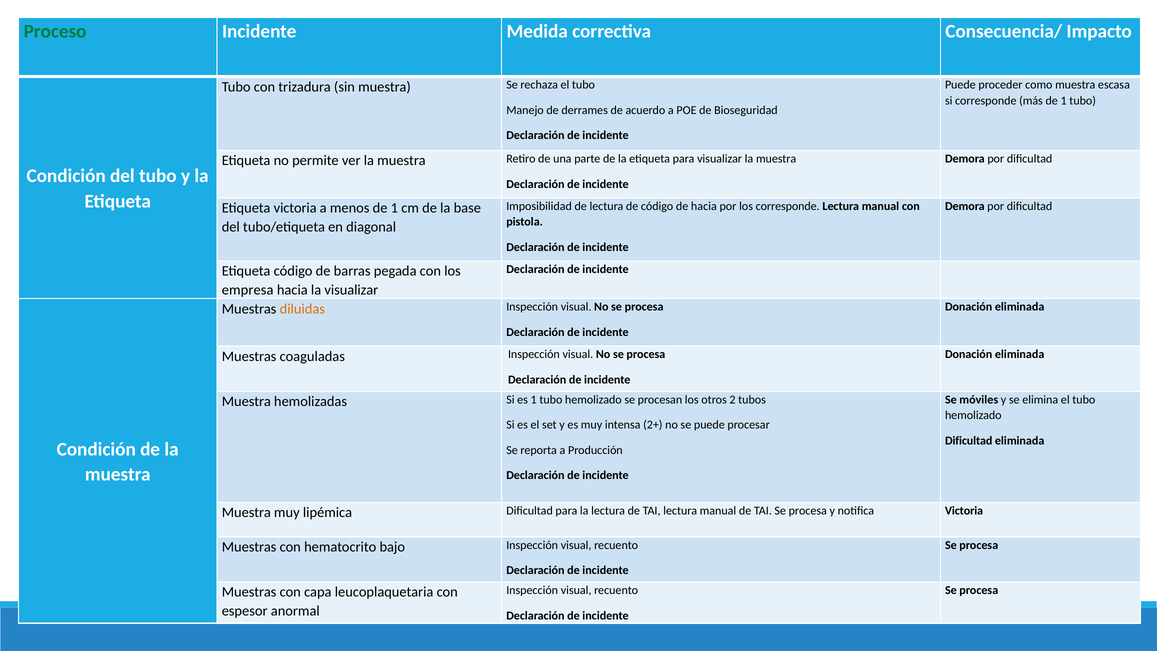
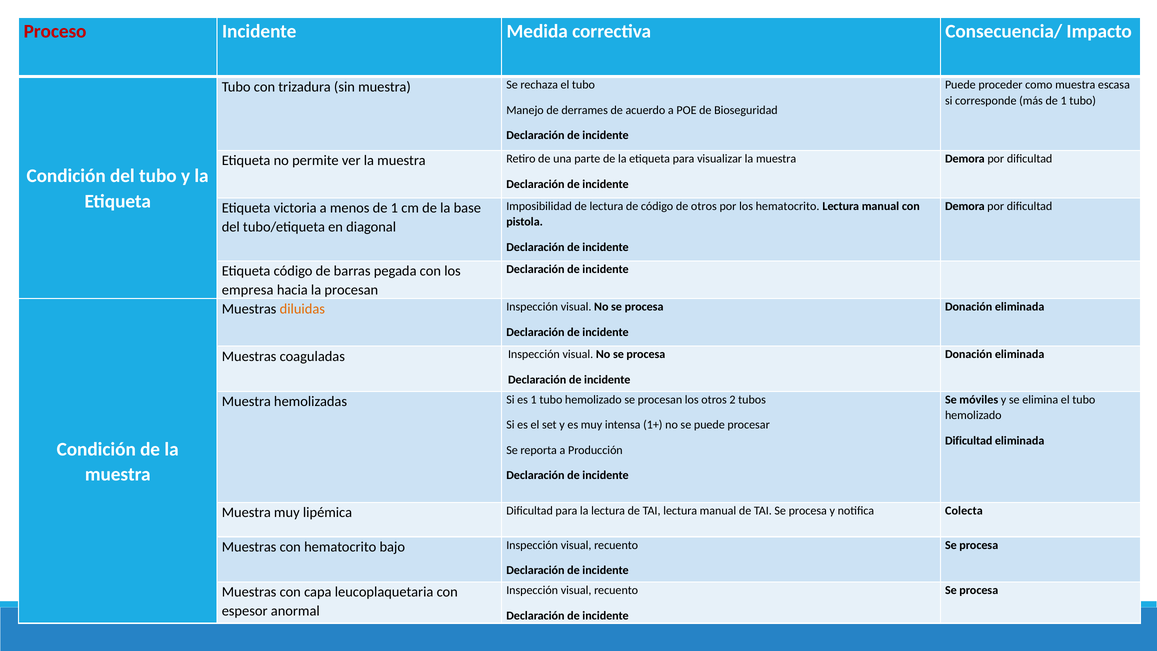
Proceso colour: green -> red (55, 31)
de hacia: hacia -> otros (704, 206)
los corresponde: corresponde -> hematocrito (788, 206)
la visualizar: visualizar -> procesan (351, 290)
2+: 2+ -> 1+ (653, 425)
notifica Victoria: Victoria -> Colecta (964, 511)
